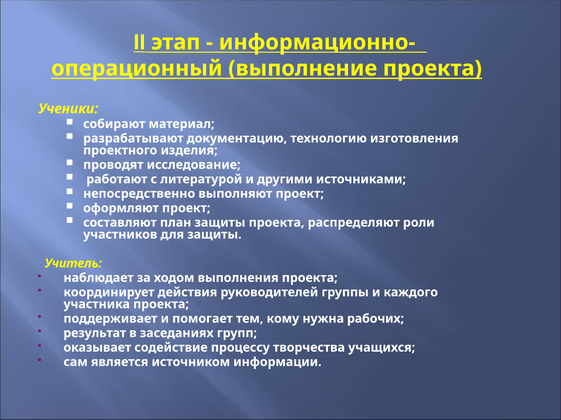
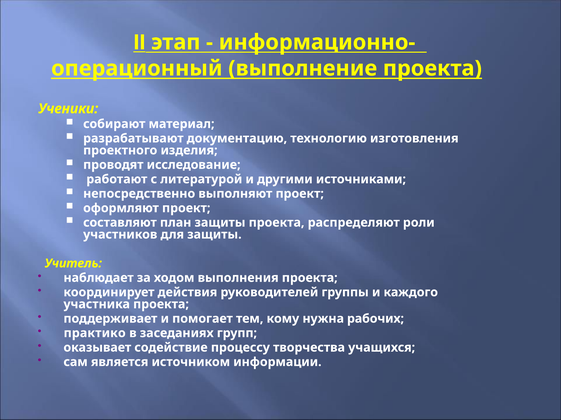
результат: результат -> практико (95, 334)
